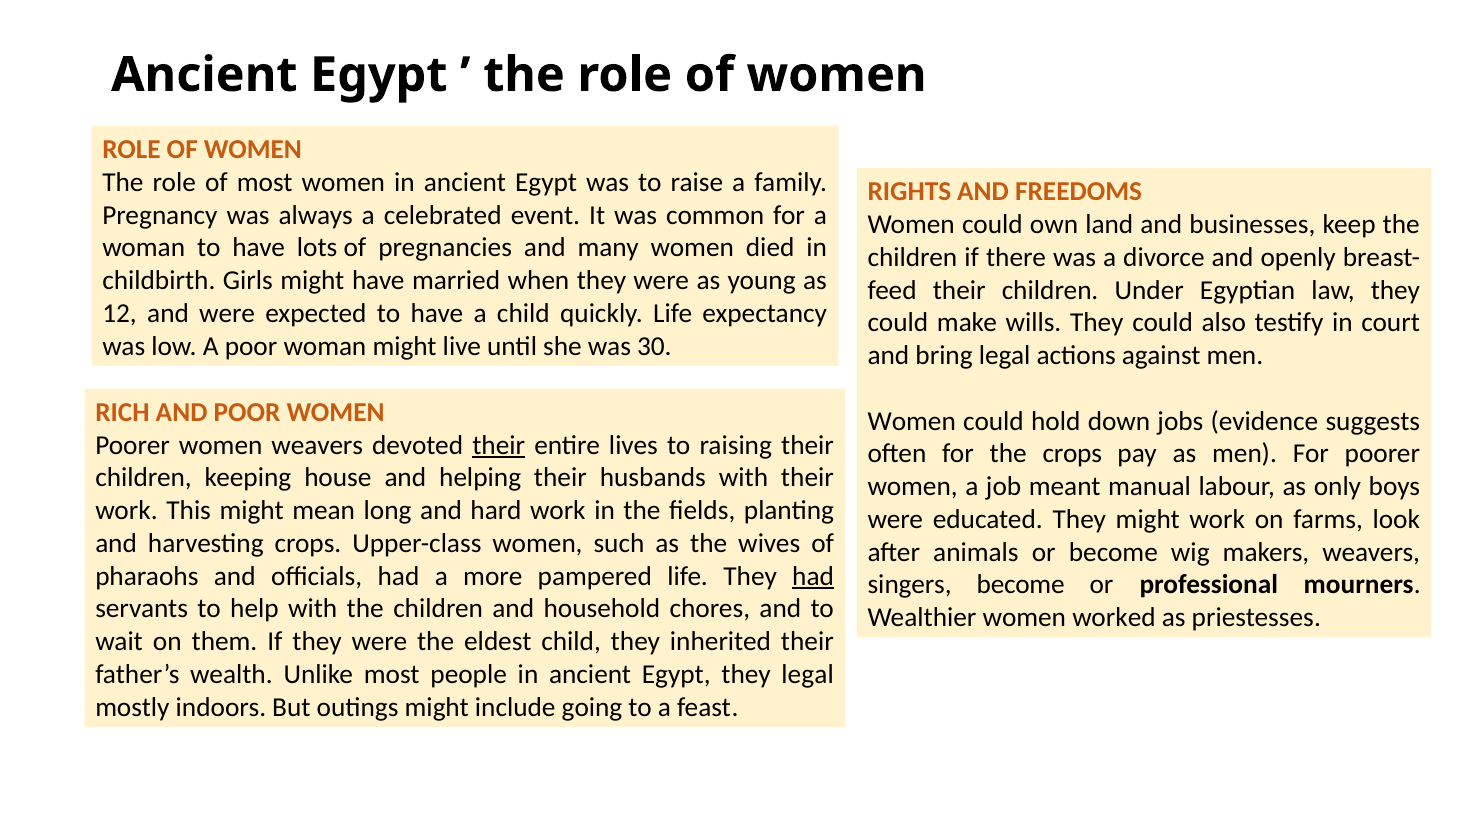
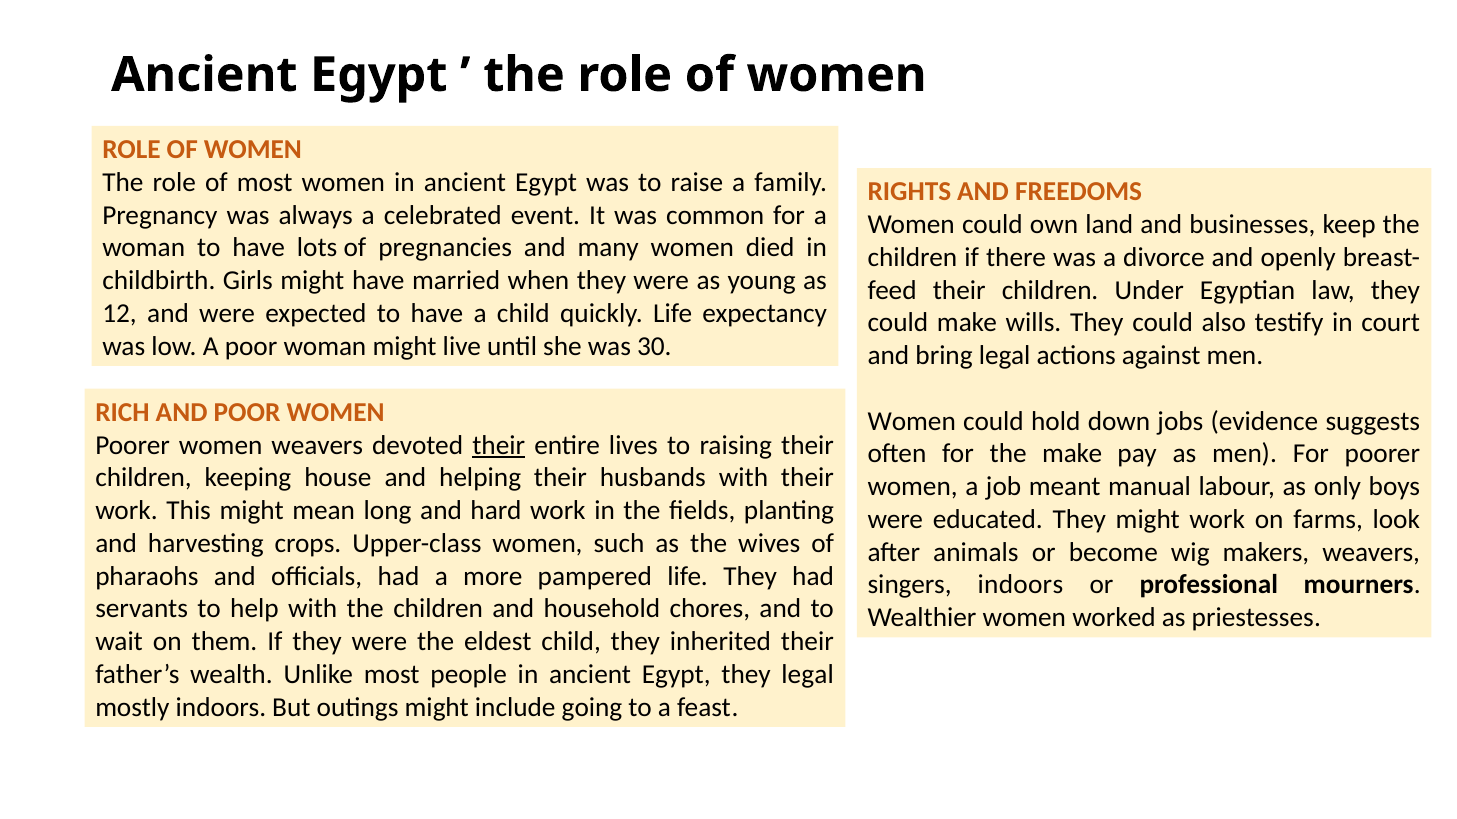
the crops: crops -> make (1072, 454)
had underline: present -> none (813, 577)
singers become: become -> indoors (1020, 585)
